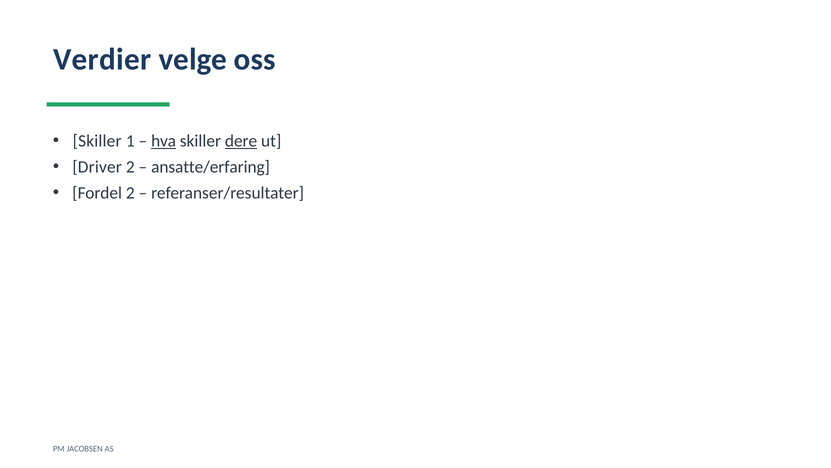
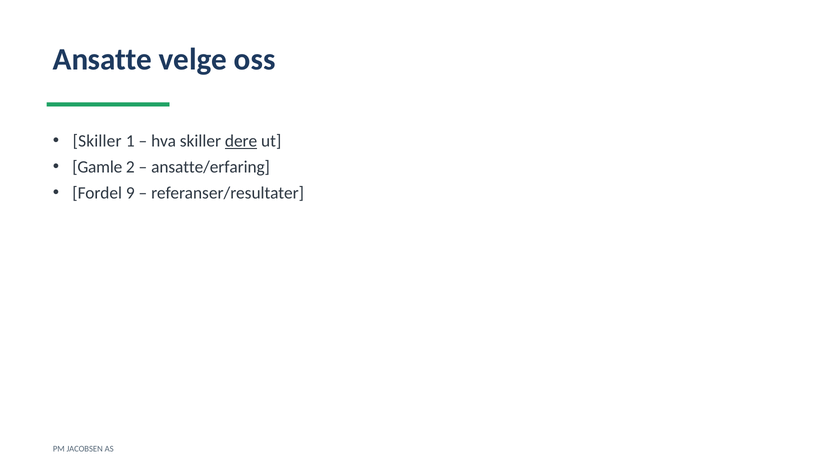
Verdier: Verdier -> Ansatte (103, 59)
hva underline: present -> none (164, 141)
Driver: Driver -> Gamle (97, 167)
Fordel 2: 2 -> 9 (130, 193)
